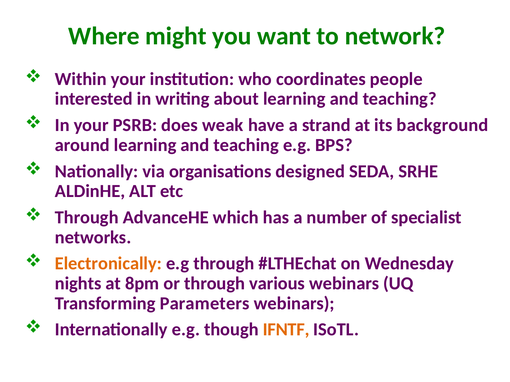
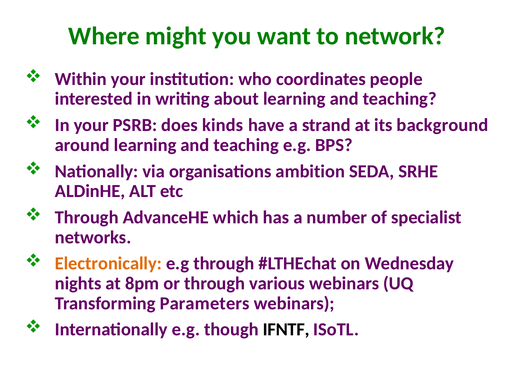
weak: weak -> kinds (223, 125)
designed: designed -> ambition (310, 172)
IFNTF colour: orange -> black (286, 330)
